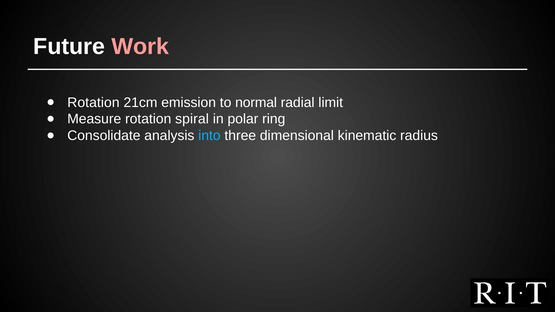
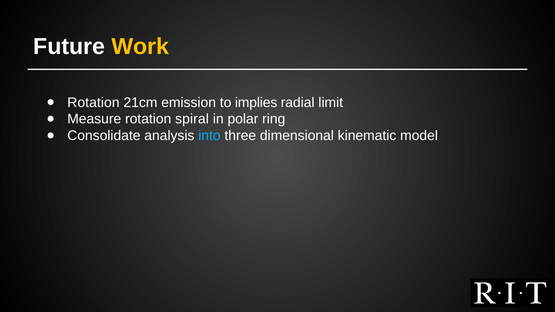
Work colour: pink -> yellow (140, 47)
normal: normal -> implies (256, 103)
radius: radius -> model (419, 136)
